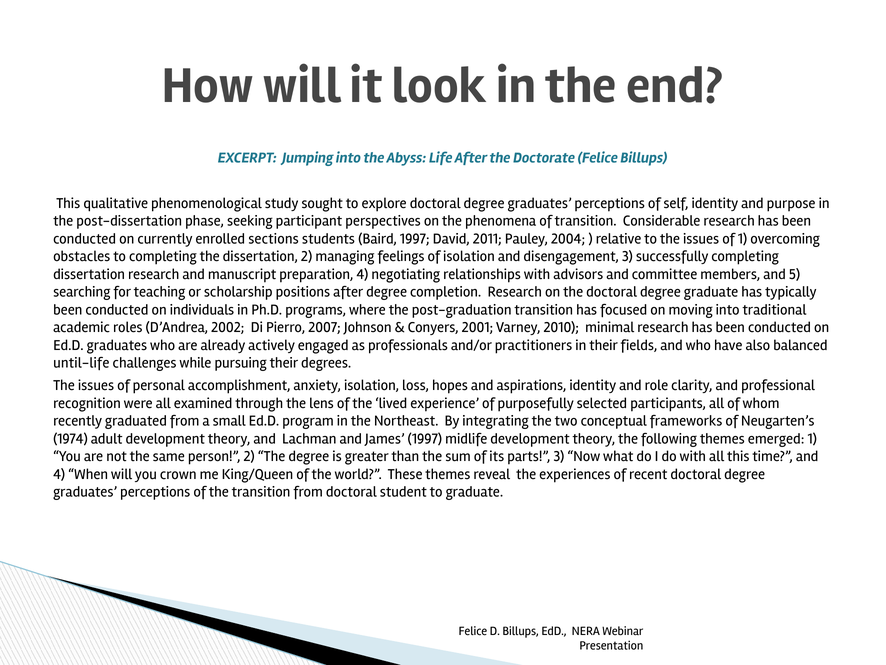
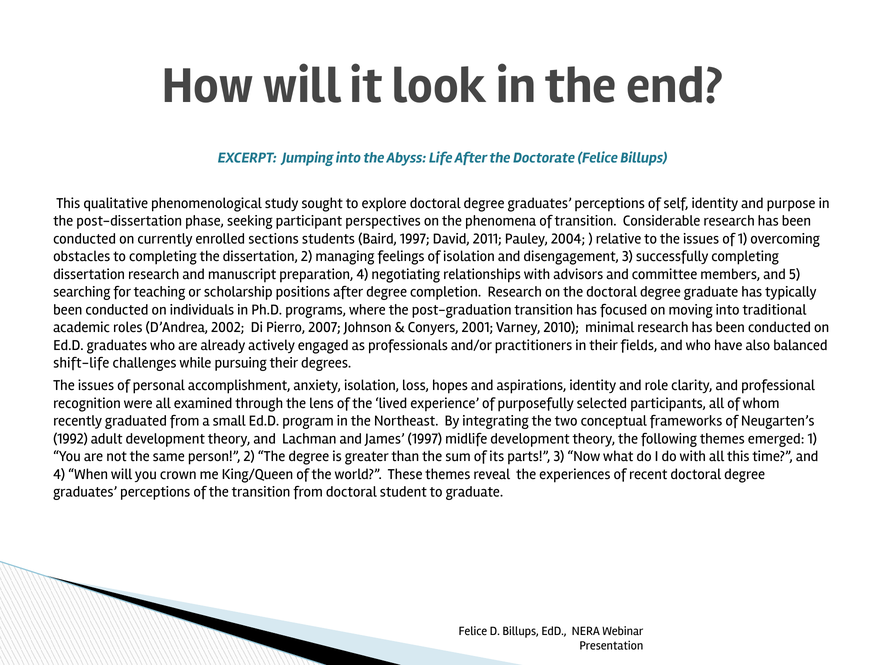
until-life: until-life -> shift-life (81, 363)
1974: 1974 -> 1992 (70, 438)
